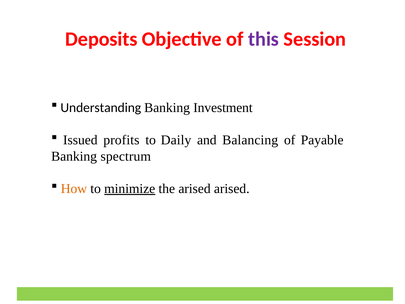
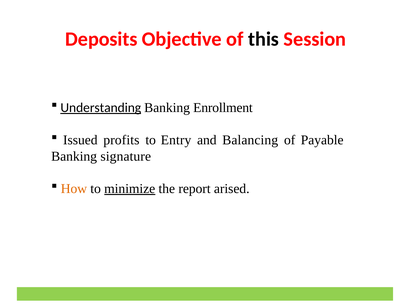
this colour: purple -> black (264, 39)
Understanding underline: none -> present (101, 108)
Investment: Investment -> Enrollment (223, 108)
Daily: Daily -> Entry (176, 140)
spectrum: spectrum -> signature (126, 156)
the arised: arised -> report (195, 189)
